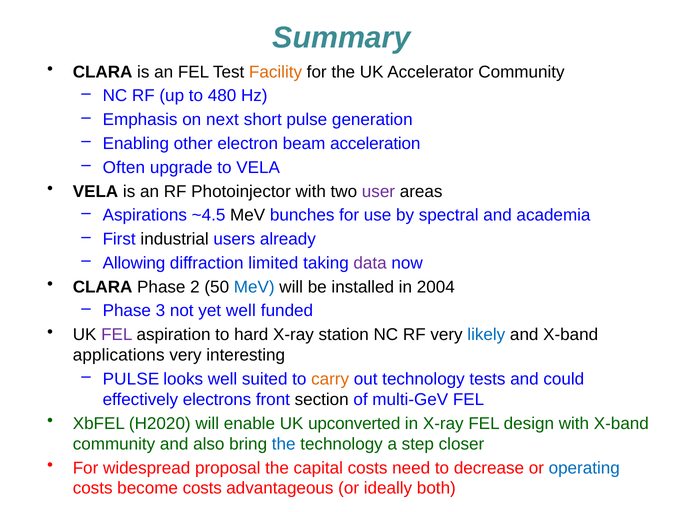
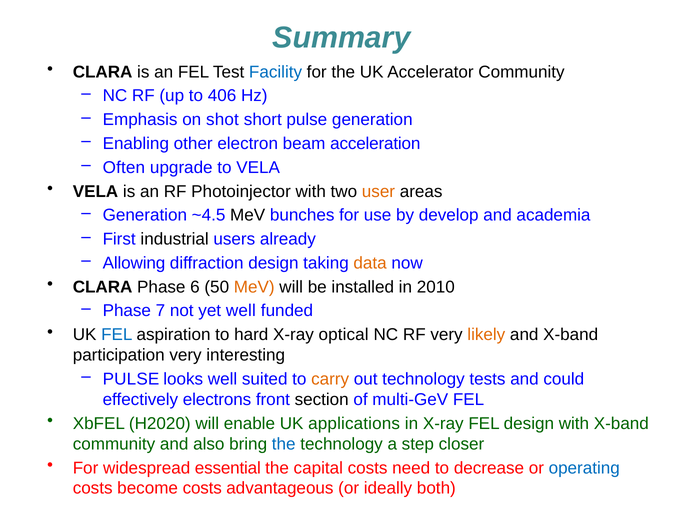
Facility colour: orange -> blue (276, 72)
480: 480 -> 406 (222, 96)
next: next -> shot (222, 120)
user colour: purple -> orange (378, 191)
Aspirations: Aspirations -> Generation (145, 215)
spectral: spectral -> develop (449, 215)
diffraction limited: limited -> design (273, 263)
data colour: purple -> orange (370, 263)
2: 2 -> 6 (195, 287)
MeV colour: blue -> orange (254, 287)
2004: 2004 -> 2010 (436, 287)
3: 3 -> 7 (160, 311)
FEL colour: purple -> blue (117, 335)
station: station -> optical (344, 335)
likely colour: blue -> orange (486, 335)
applications: applications -> participation (119, 355)
upconverted: upconverted -> applications (354, 424)
proposal: proposal -> essential (228, 468)
